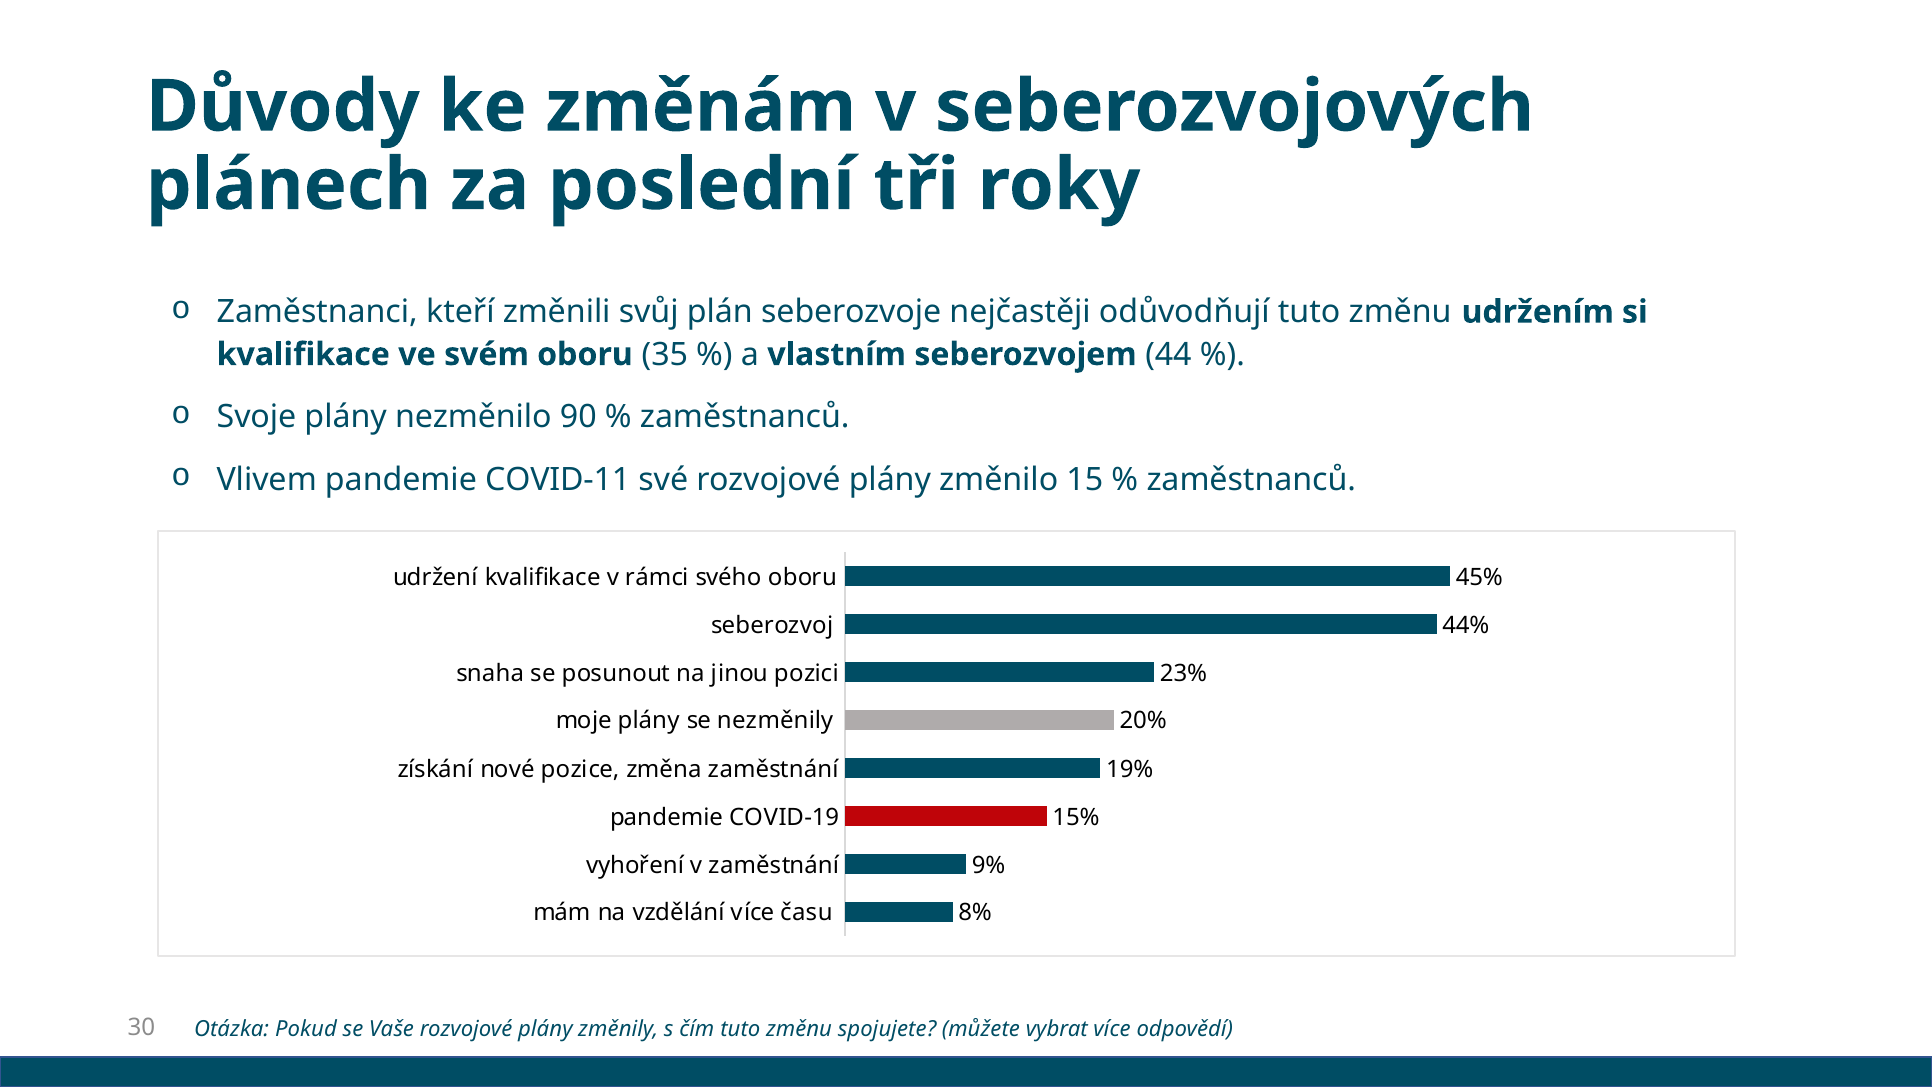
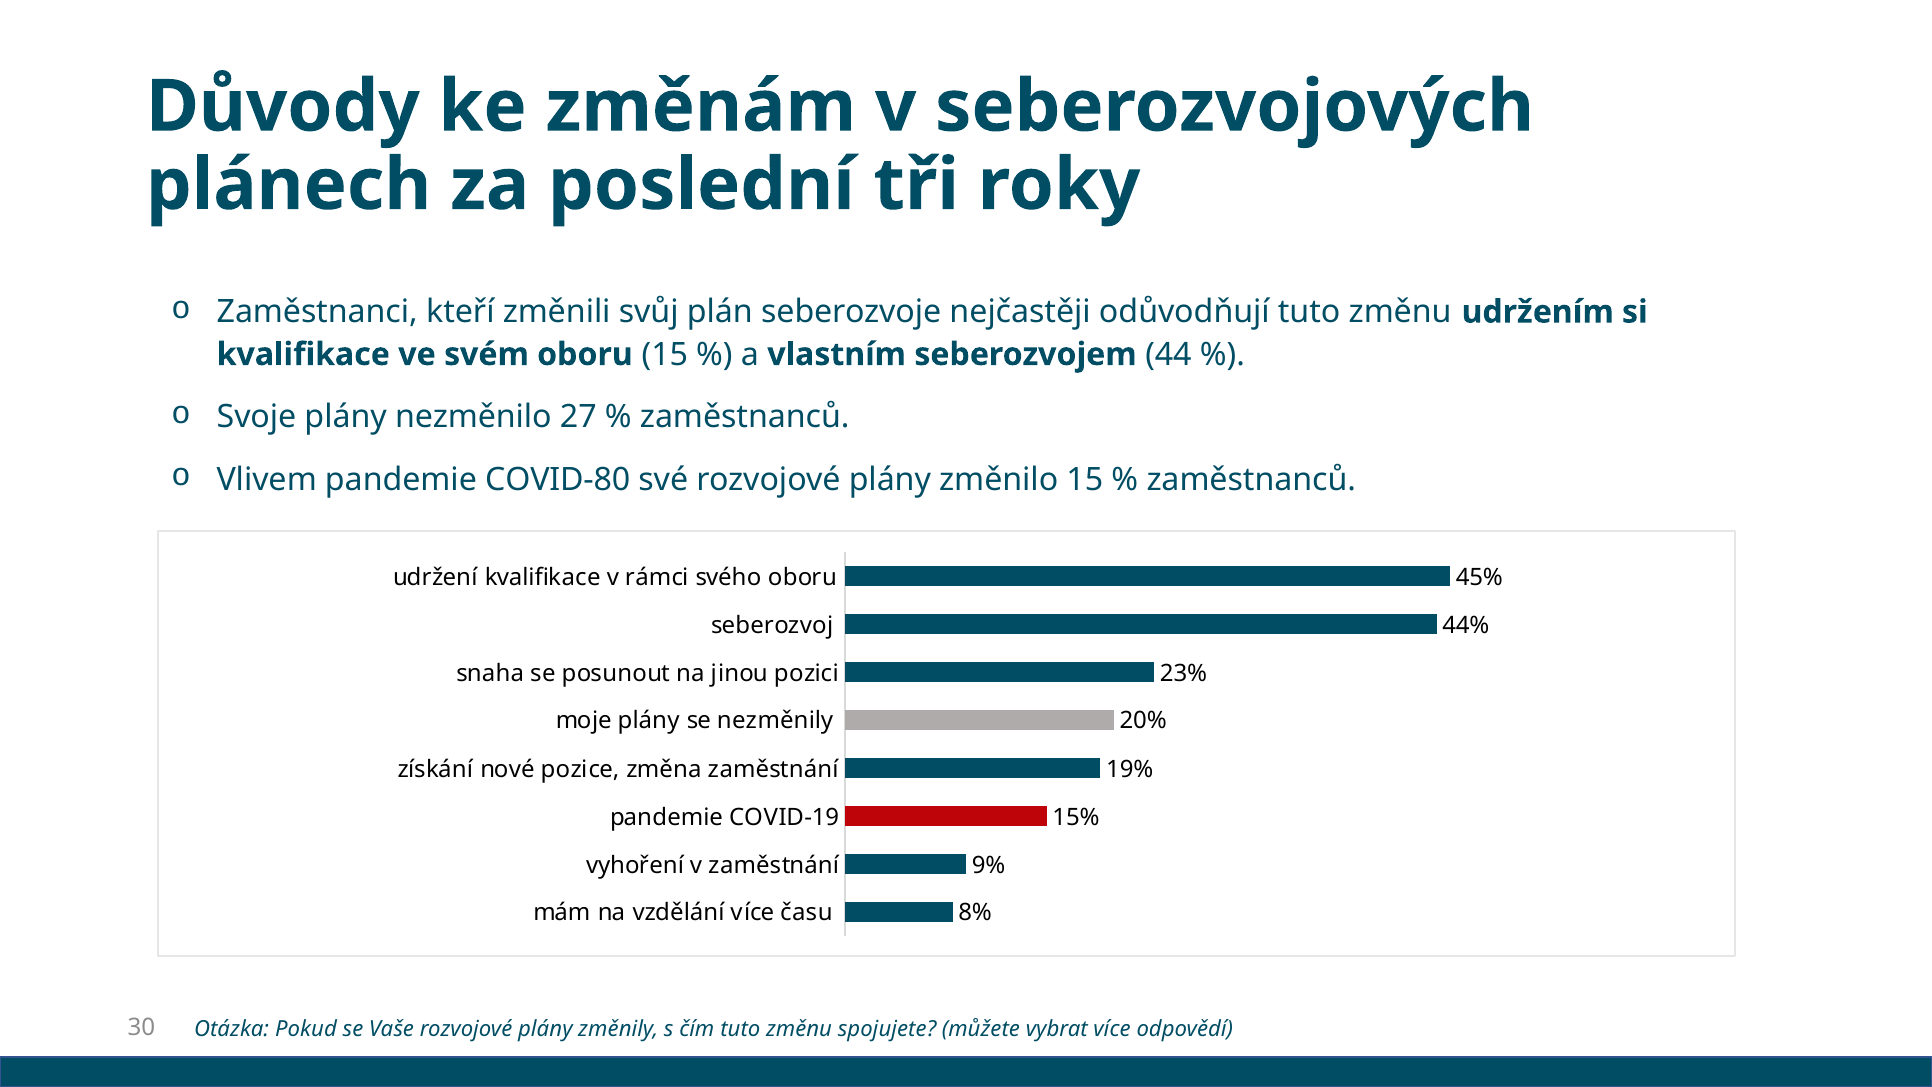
oboru 35: 35 -> 15 (665, 354)
90: 90 -> 27 (578, 417)
COVID-11: COVID-11 -> COVID-80 (558, 480)
